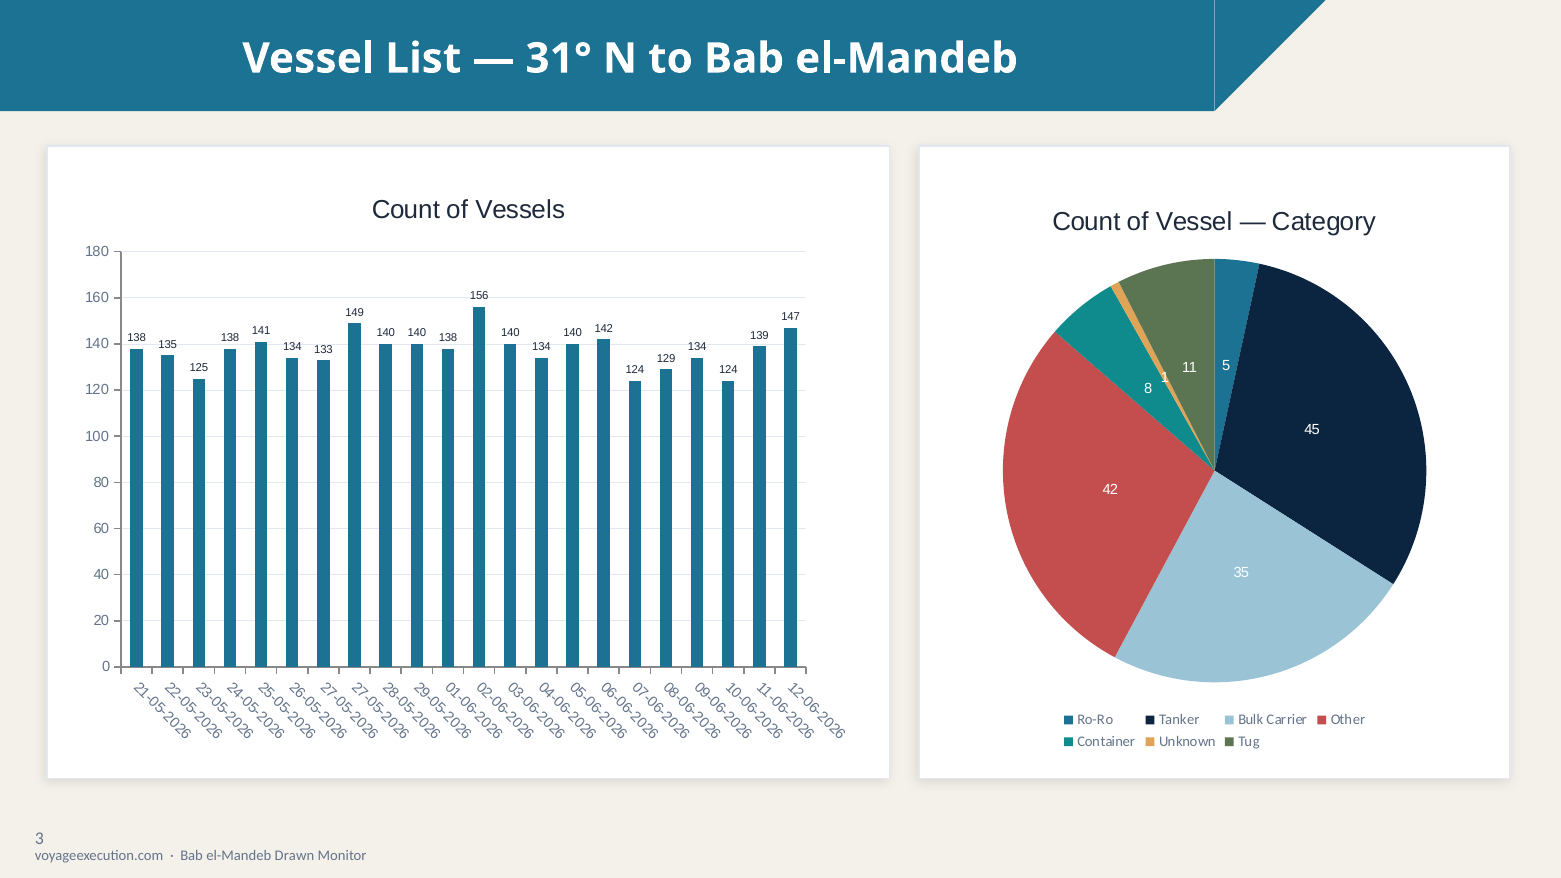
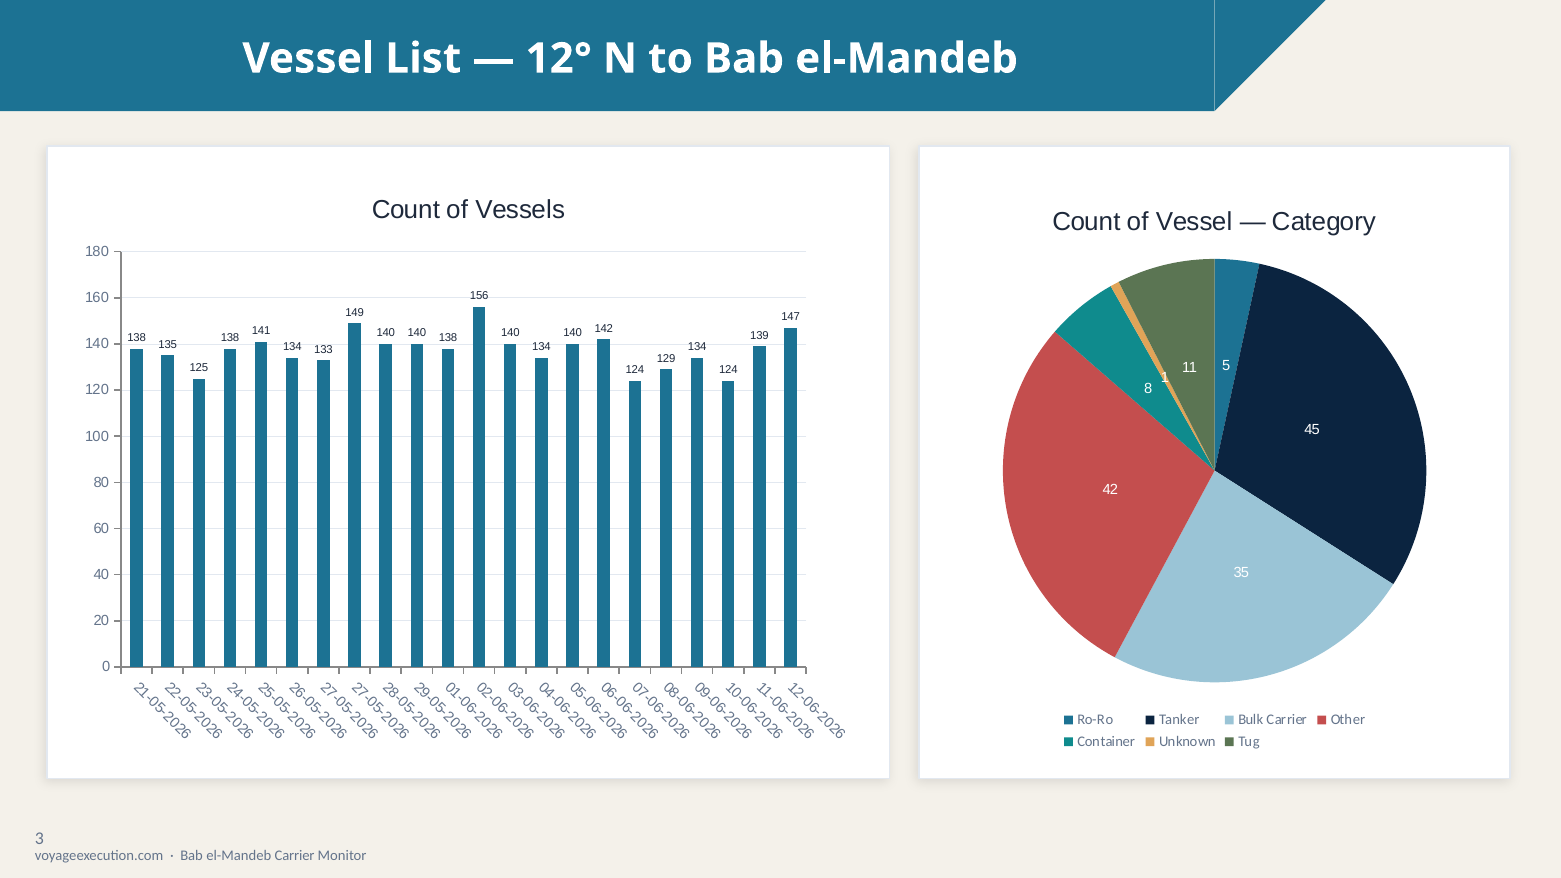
31°: 31° -> 12° (559, 59)
el-Mandeb Drawn: Drawn -> Carrier (295, 856)
